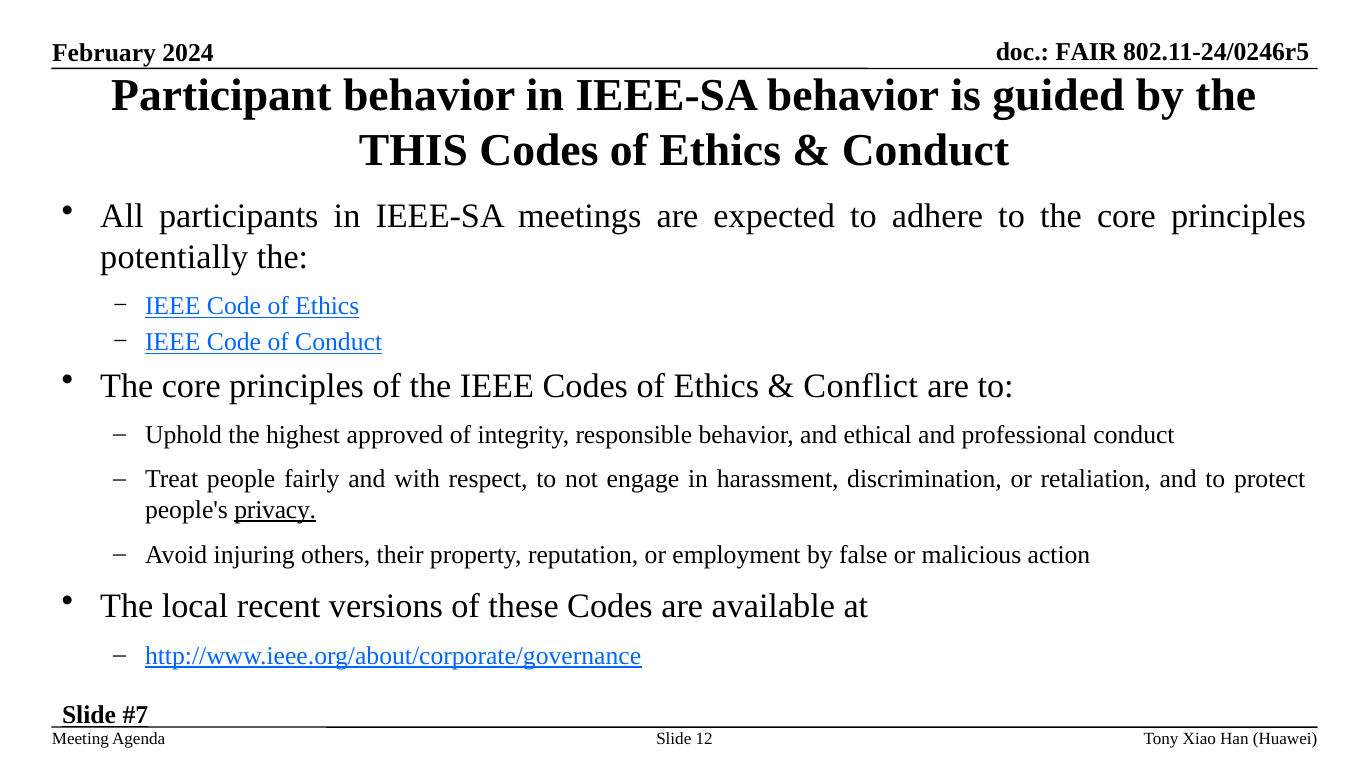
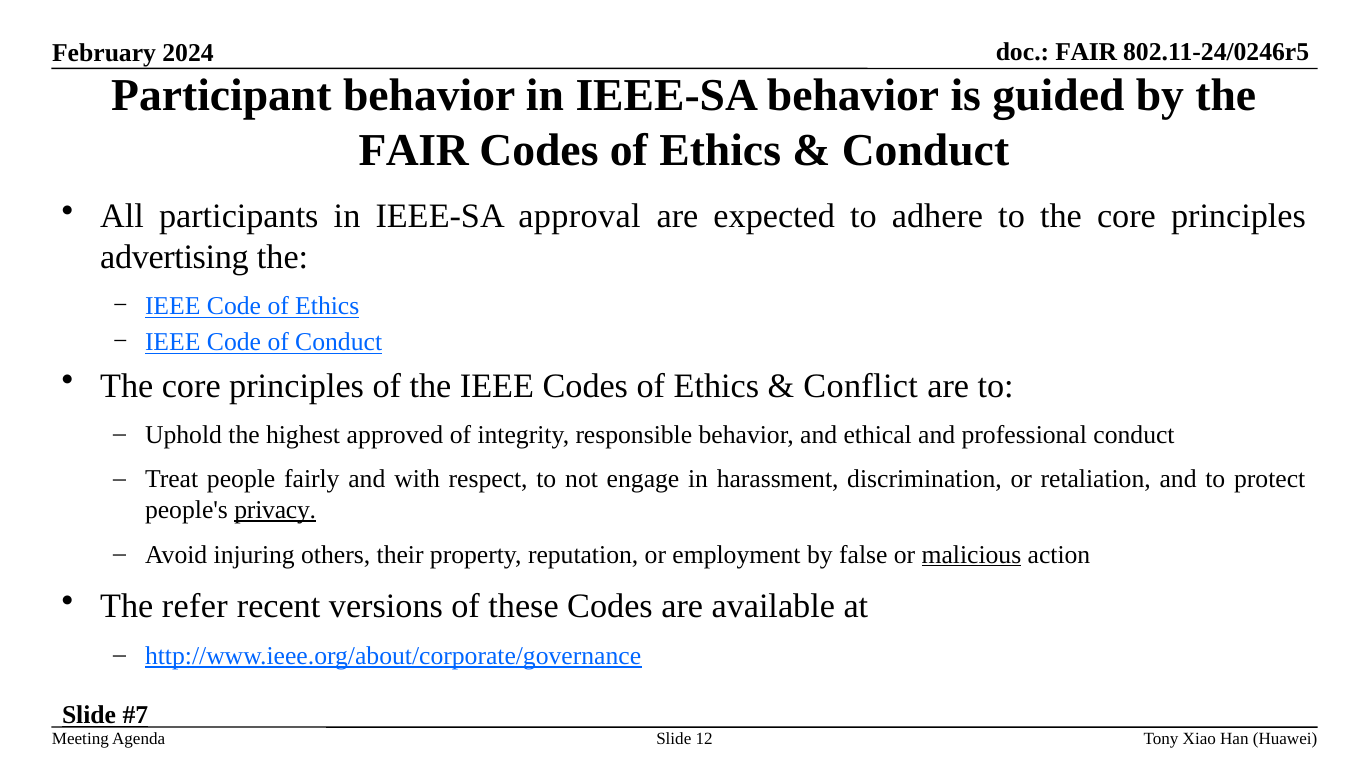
THIS: THIS -> FAIR (414, 150)
meetings: meetings -> approval (580, 216)
potentially: potentially -> advertising (174, 257)
malicious underline: none -> present (971, 555)
local: local -> refer (195, 607)
